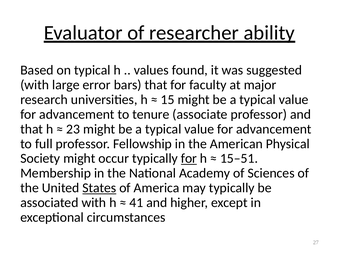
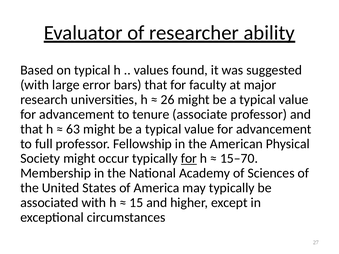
15: 15 -> 26 (168, 100)
23: 23 -> 63 (73, 129)
15–51: 15–51 -> 15–70 (239, 159)
States underline: present -> none (99, 188)
41: 41 -> 15 (136, 203)
